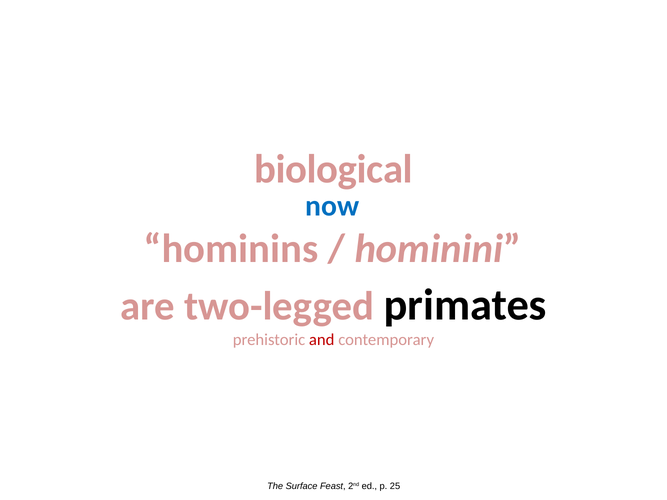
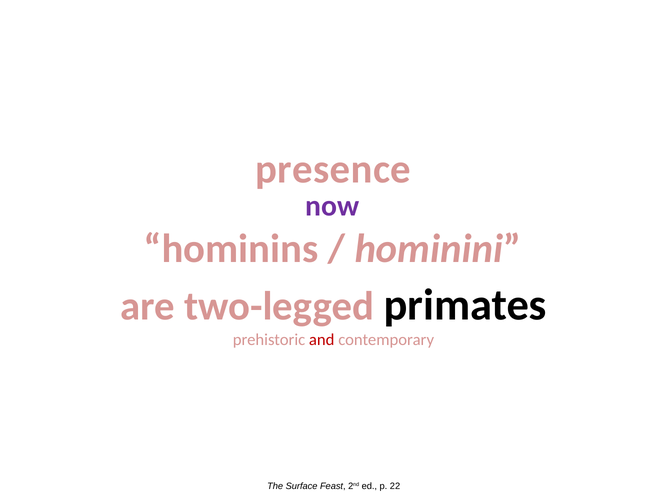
biological: biological -> presence (333, 170)
now colour: blue -> purple (332, 206)
25: 25 -> 22 (395, 486)
